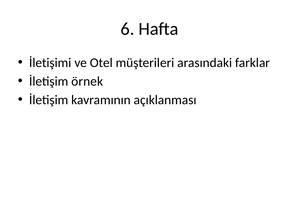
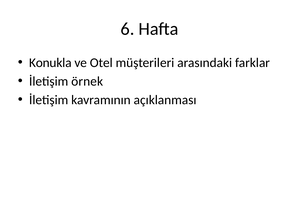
İletişimi: İletişimi -> Konukla (50, 63)
